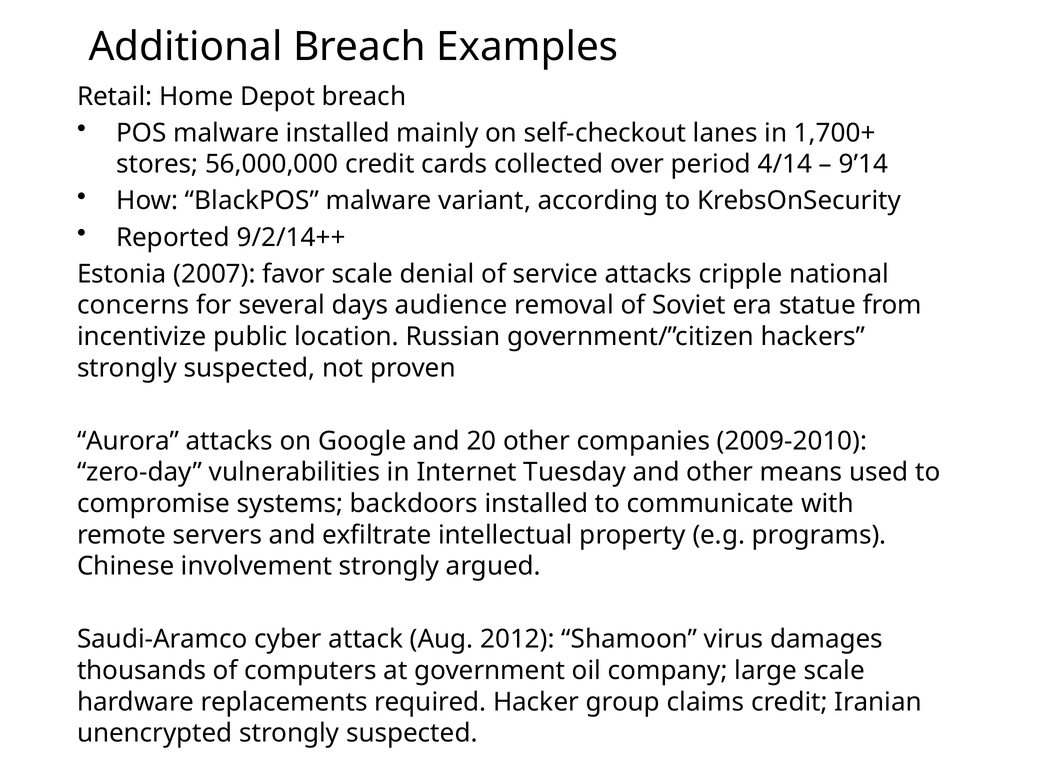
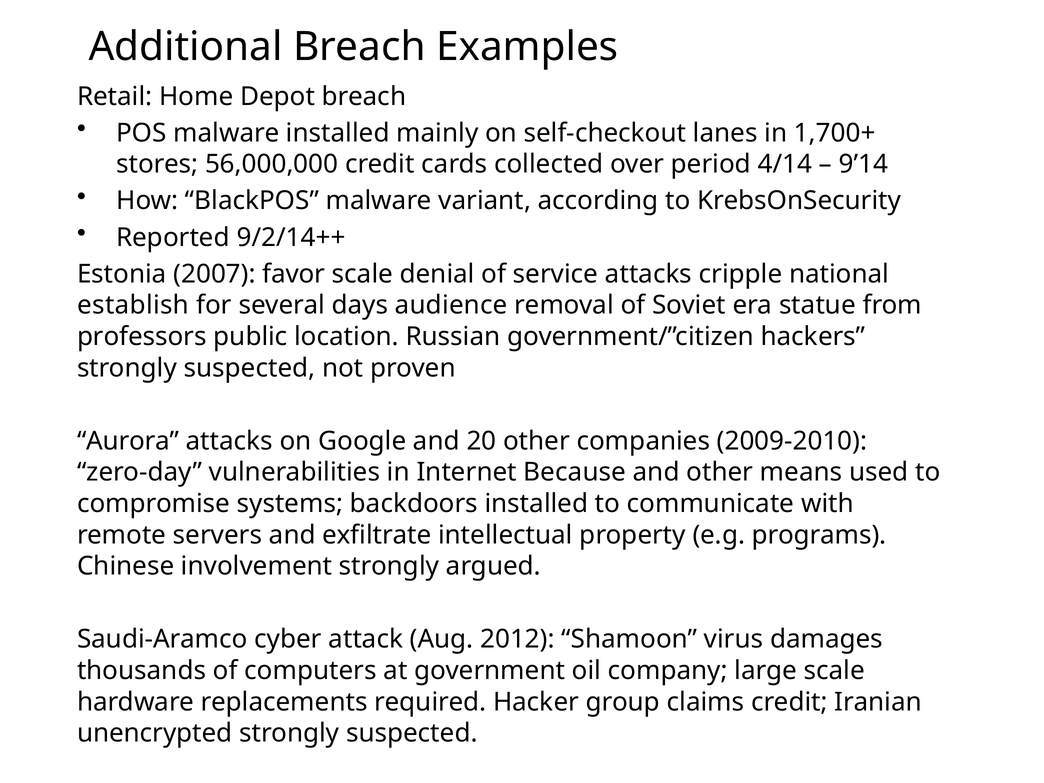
concerns: concerns -> establish (133, 305)
incentivize: incentivize -> professors (142, 337)
Tuesday: Tuesday -> Because (575, 472)
